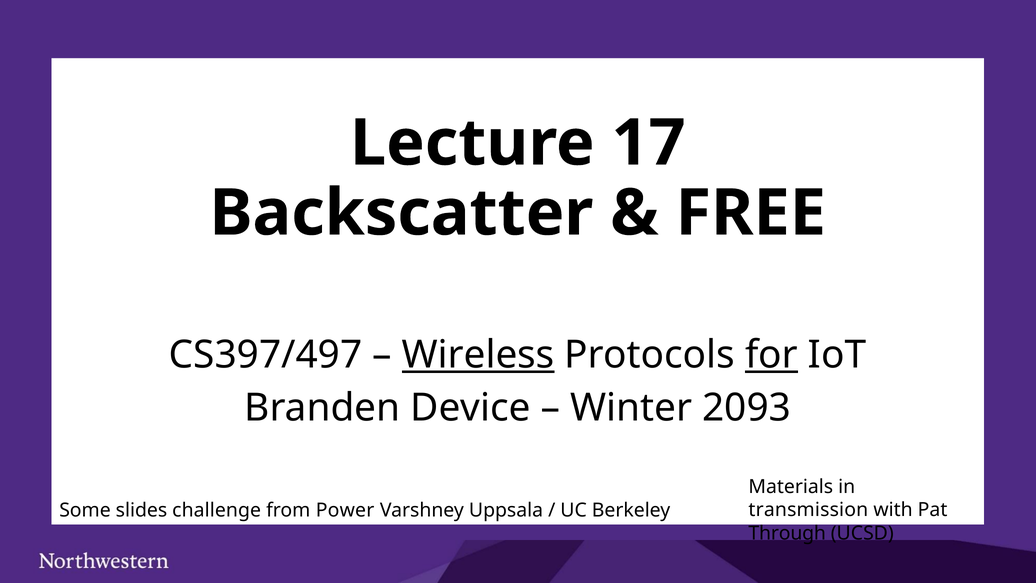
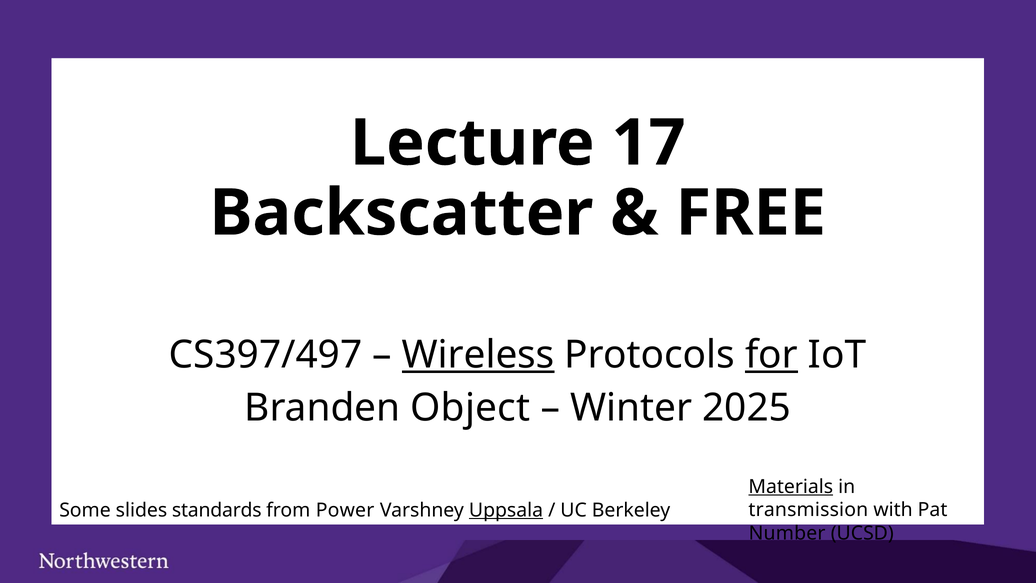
Device: Device -> Object (470, 408)
2093: 2093 -> 2025 (747, 408)
Materials underline: none -> present (791, 486)
challenge: challenge -> standards (217, 510)
Uppsala underline: none -> present (506, 510)
Through: Through -> Number (787, 533)
